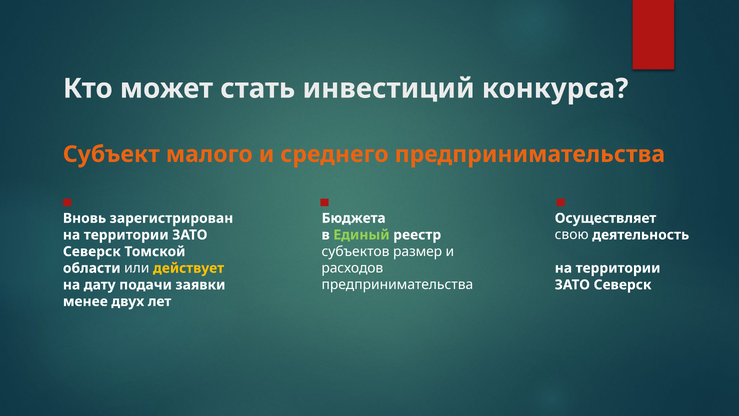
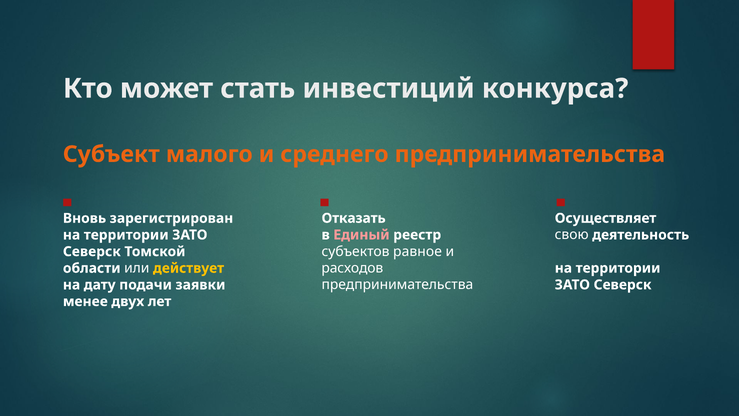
Бюджета: Бюджета -> Отказать (354, 218)
Единый colour: light green -> pink (361, 235)
размер: размер -> равное (418, 251)
